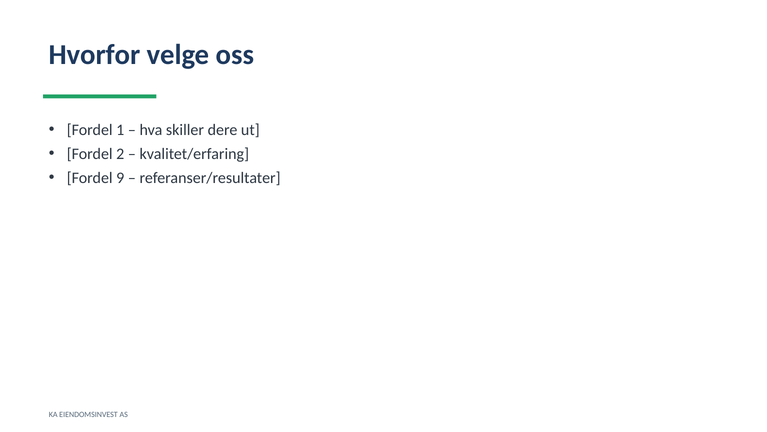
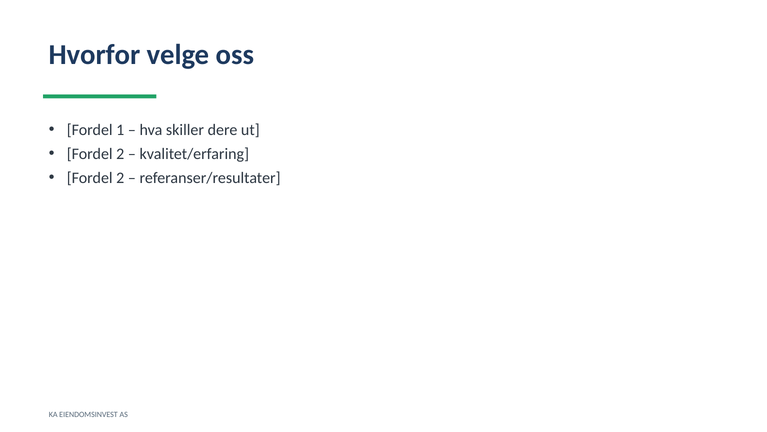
9: 9 -> 2 (120, 178)
